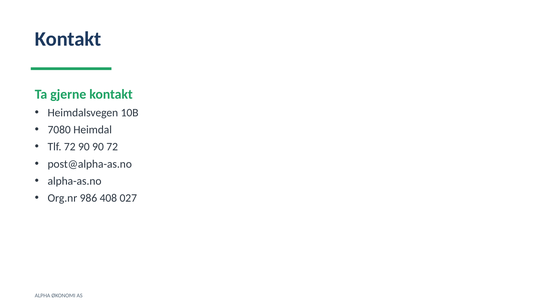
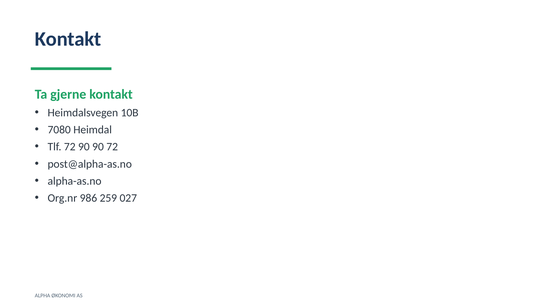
408: 408 -> 259 (108, 198)
